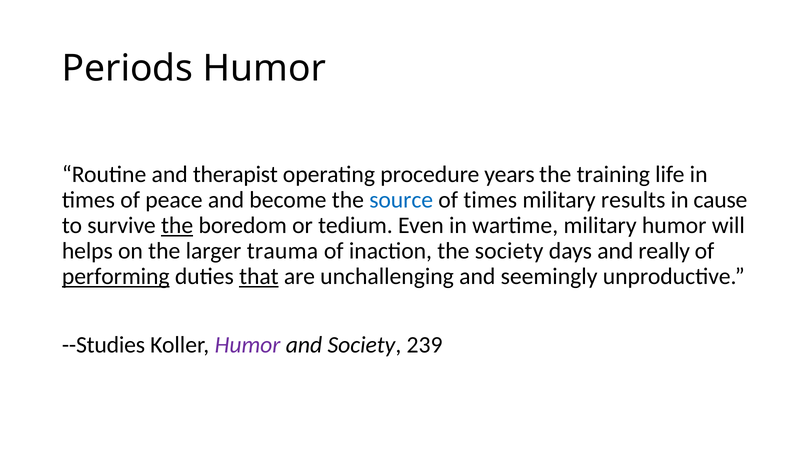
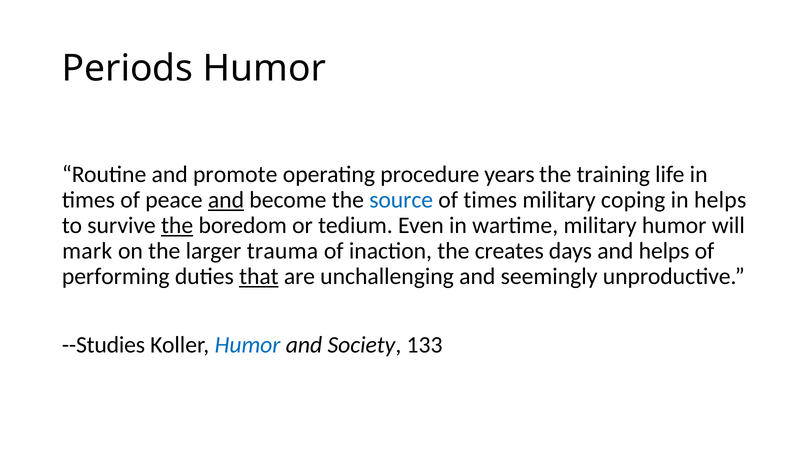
therapist: therapist -> promote (235, 174)
and underline: none -> present (226, 200)
results: results -> coping (633, 200)
in cause: cause -> helps (720, 200)
helps: helps -> mark (87, 251)
the society: society -> creates (509, 251)
and really: really -> helps (664, 251)
performing underline: present -> none (116, 277)
Humor colour: purple -> blue (248, 345)
239: 239 -> 133 (425, 345)
